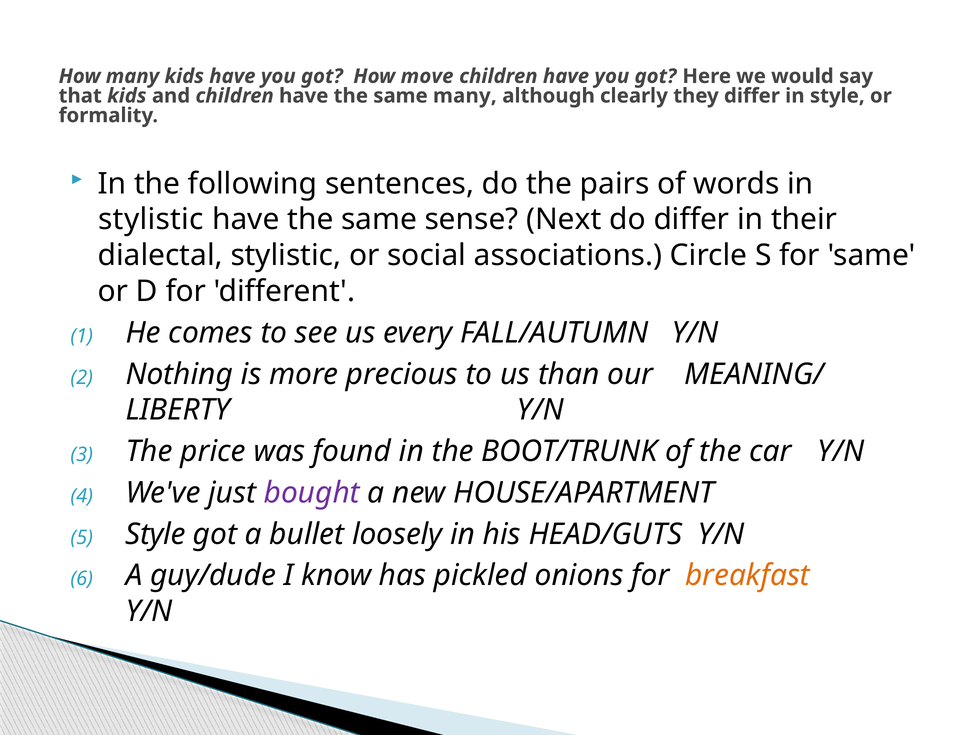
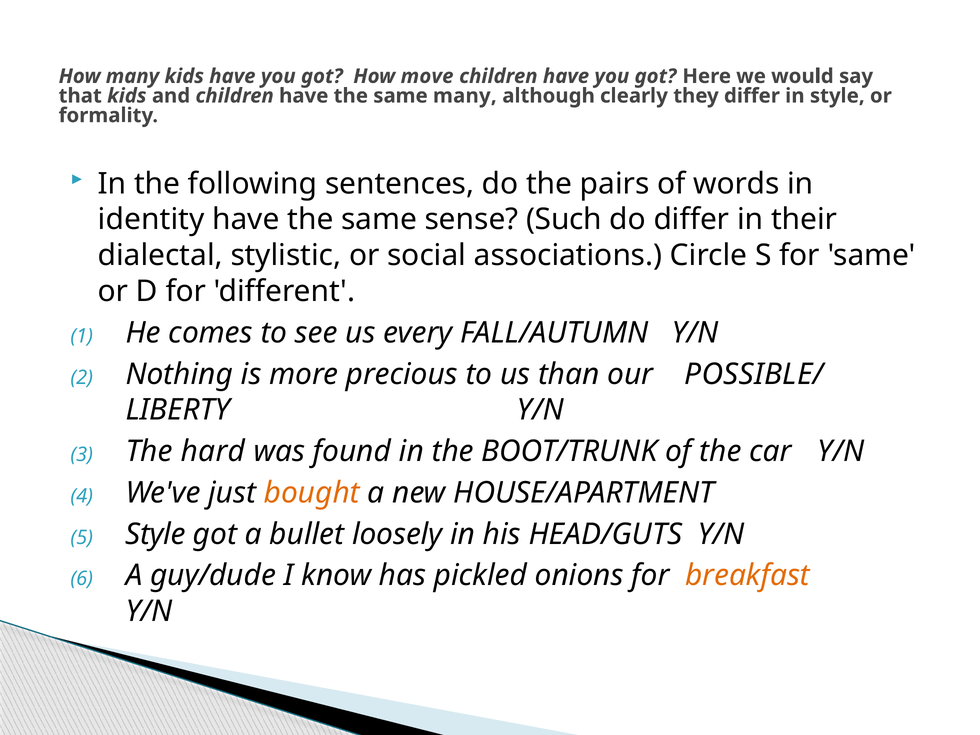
stylistic: stylistic -> identity (151, 220)
Next: Next -> Such (564, 220)
MEANING/: MEANING/ -> POSSIBLE/ (754, 374)
price: price -> hard (213, 451)
bought colour: purple -> orange (312, 493)
